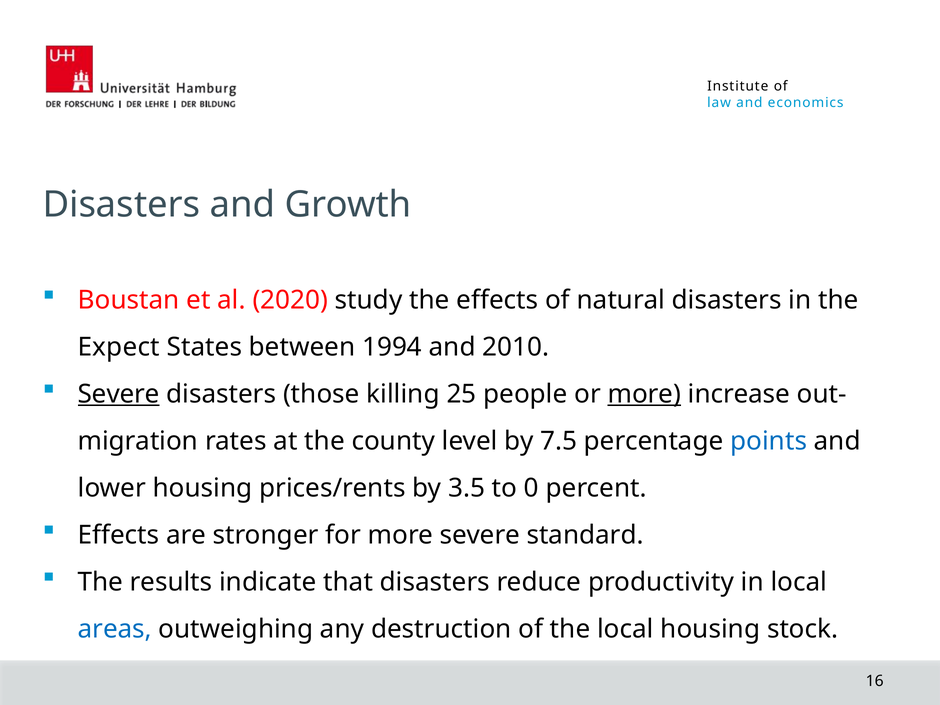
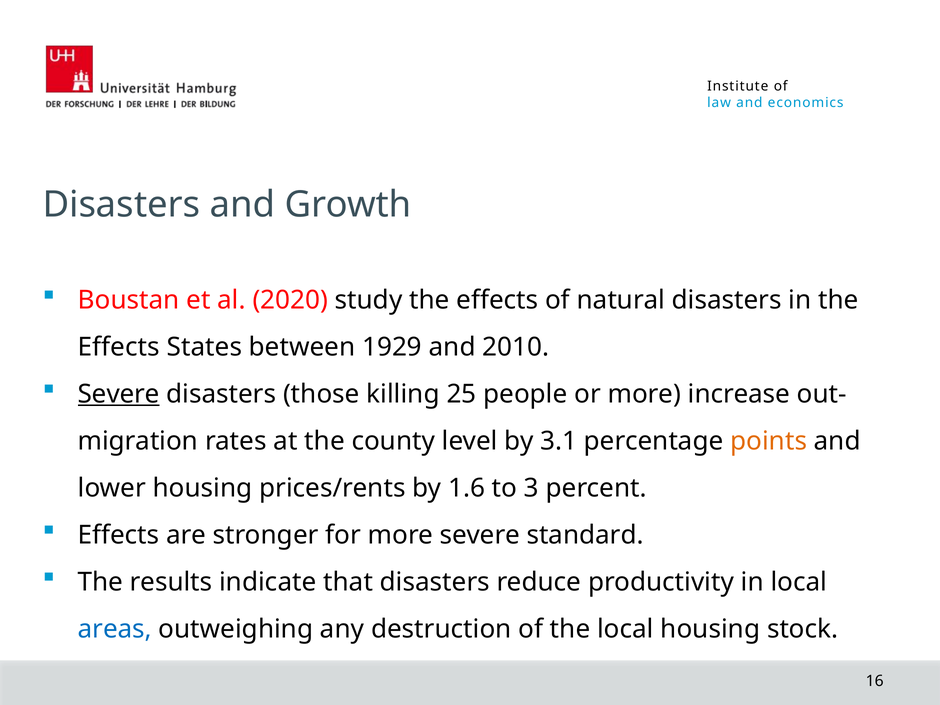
Expect: Expect -> Effects (119, 347)
1994: 1994 -> 1929 (392, 347)
more underline: present -> none (644, 394)
7.5: 7.5 -> 3.1 (559, 441)
points colour: blue -> orange (769, 441)
3.5: 3.5 -> 1.6 (467, 488)
0: 0 -> 3 (531, 488)
